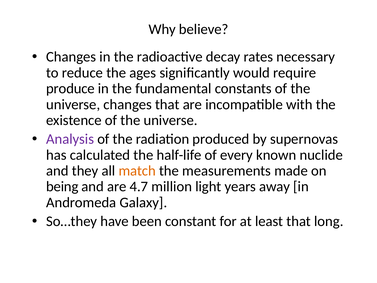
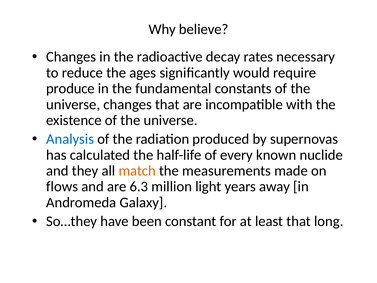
Analysis colour: purple -> blue (70, 139)
being: being -> flows (62, 186)
4.7: 4.7 -> 6.3 (139, 186)
